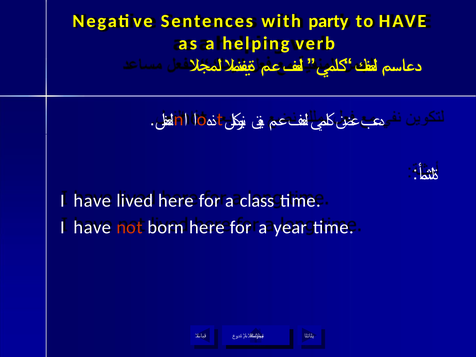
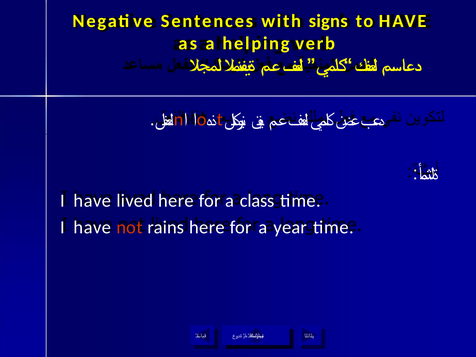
party: party -> signs (328, 21)
born: born -> rains (166, 227)
